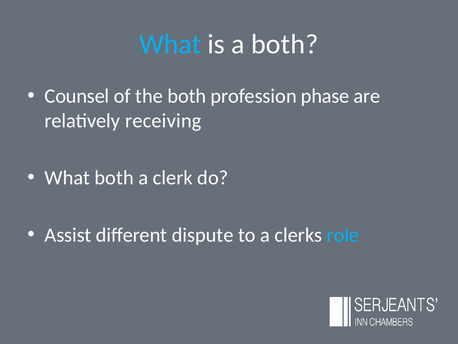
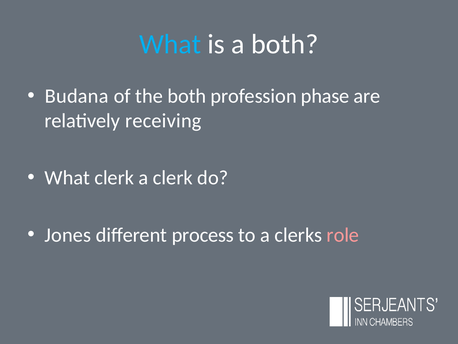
Counsel: Counsel -> Budana (77, 96)
What both: both -> clerk (114, 178)
Assist: Assist -> Jones (68, 235)
dispute: dispute -> process (203, 235)
role colour: light blue -> pink (343, 235)
